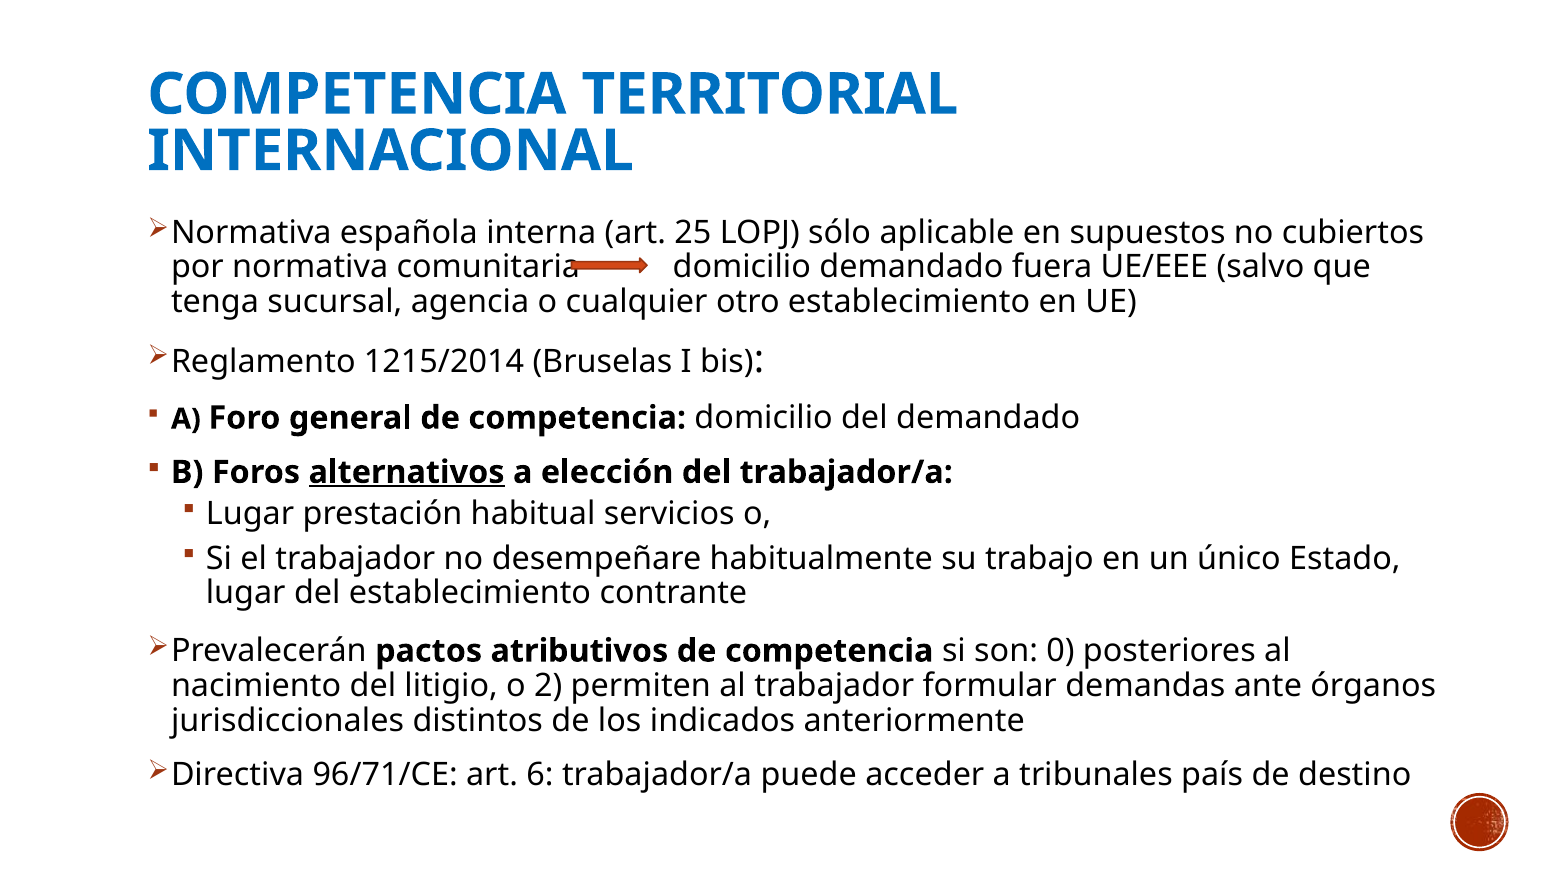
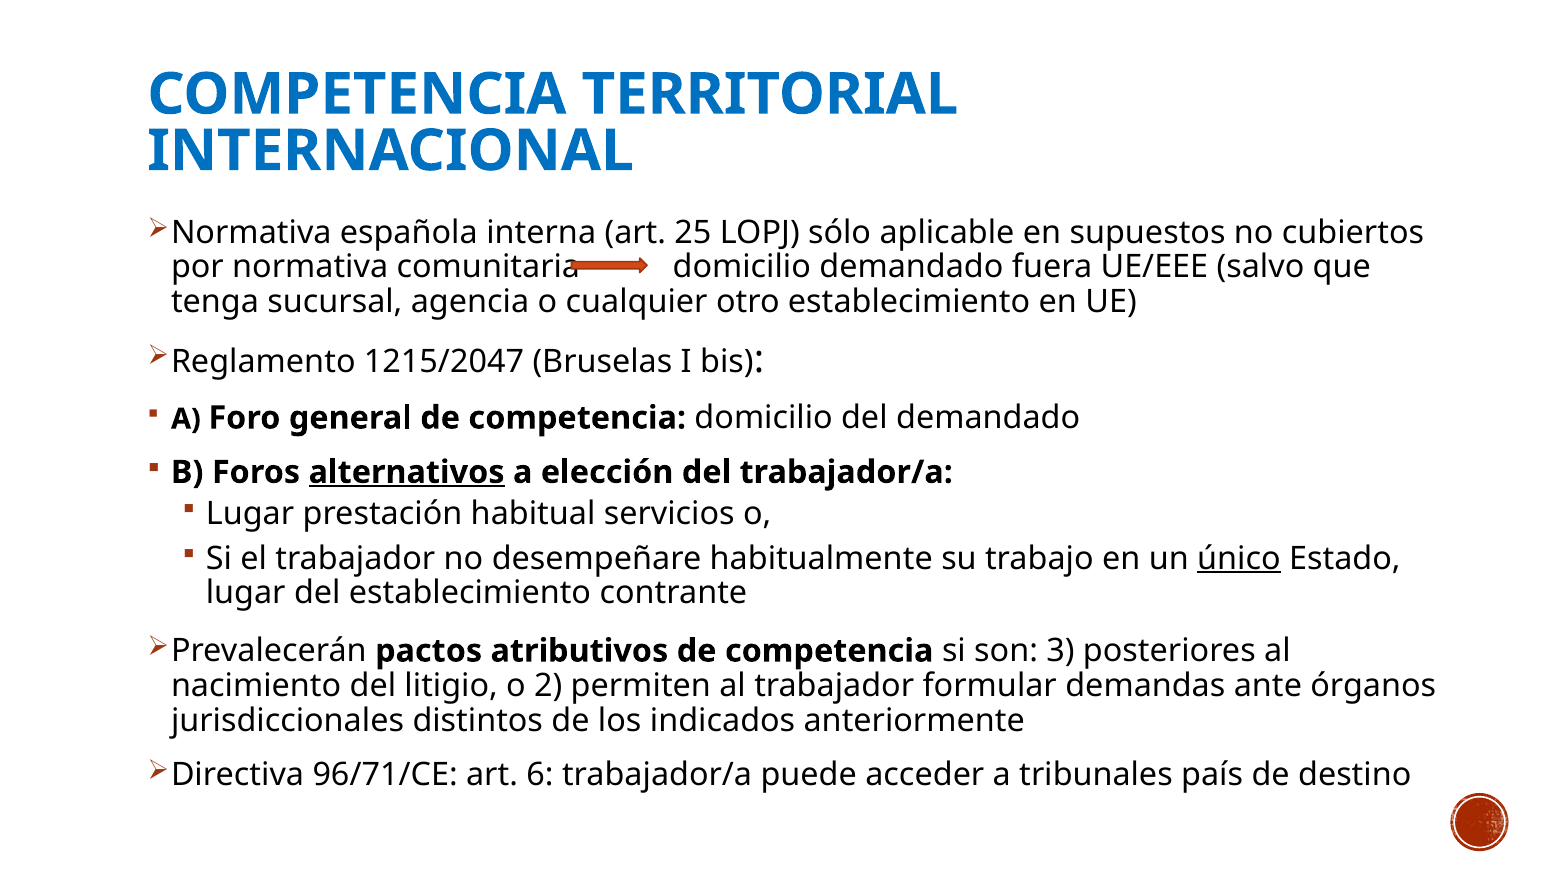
1215/2014: 1215/2014 -> 1215/2047 (444, 362)
único underline: none -> present (1239, 558)
0: 0 -> 3 (1060, 650)
